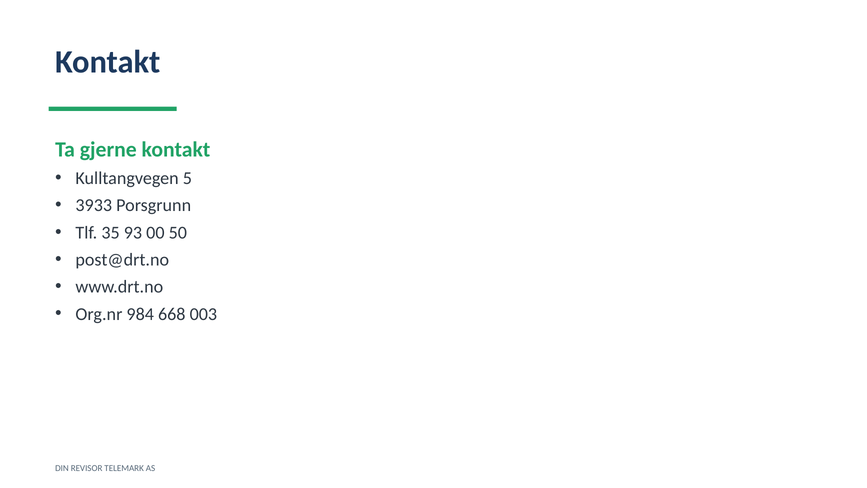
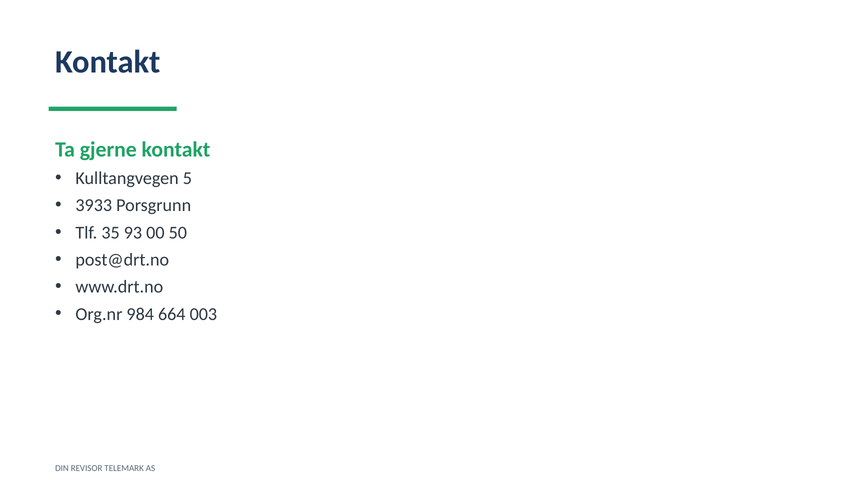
668: 668 -> 664 (172, 314)
